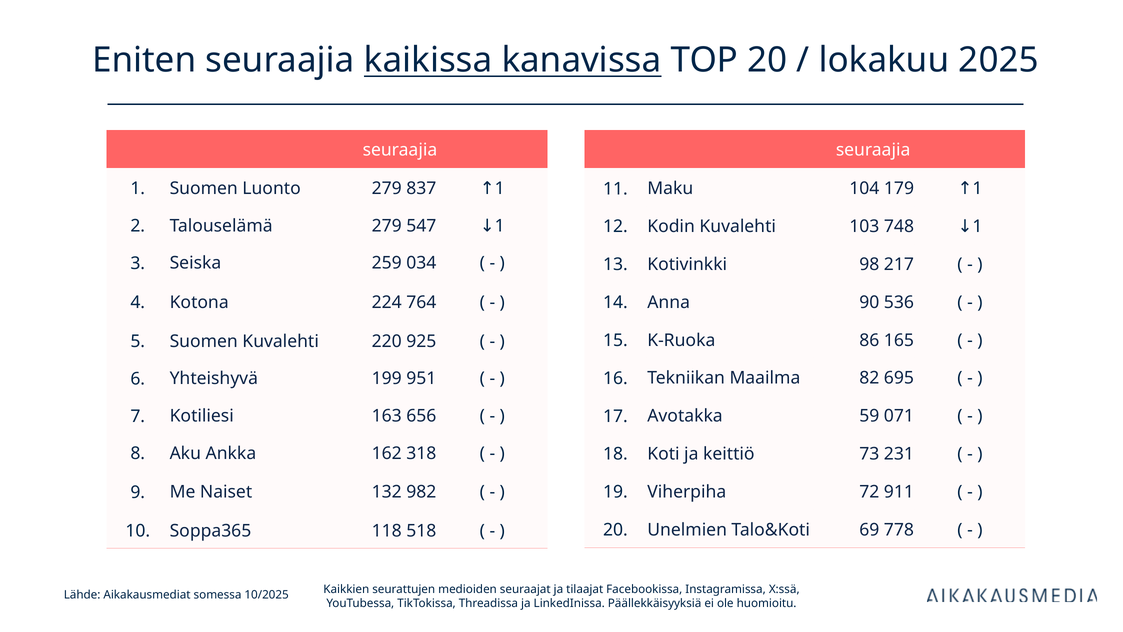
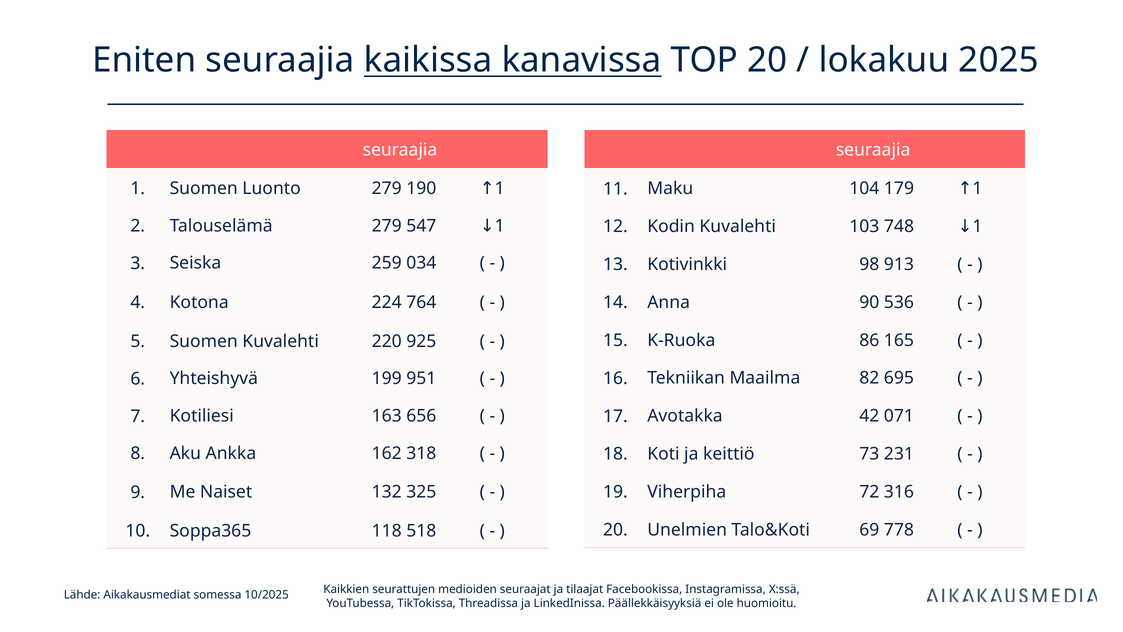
837: 837 -> 190 (421, 188)
217: 217 -> 913 (899, 264)
59: 59 -> 42 (869, 416)
911: 911 -> 316 (899, 492)
982: 982 -> 325 (421, 492)
